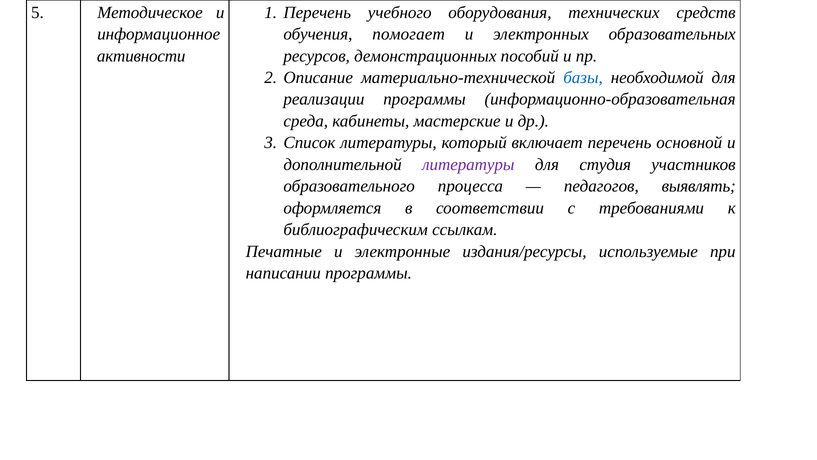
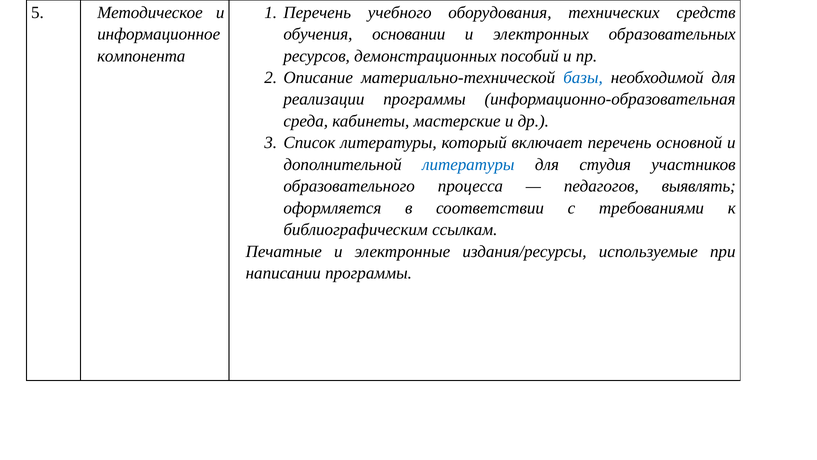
помогает: помогает -> основании (409, 34)
активности: активности -> компонента (141, 56)
литературы colour: purple -> blue (468, 164)
